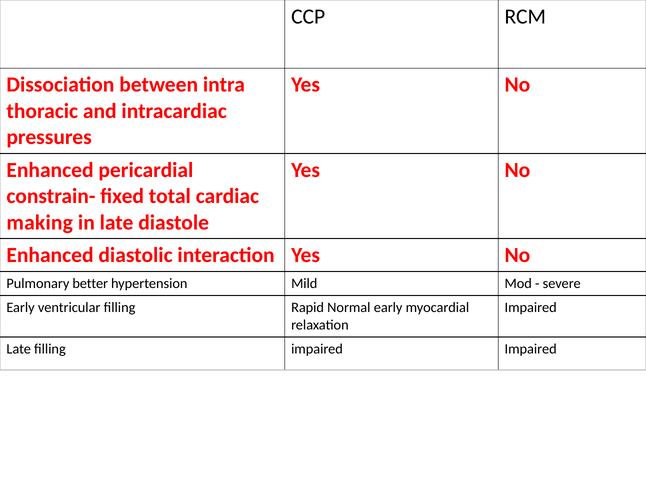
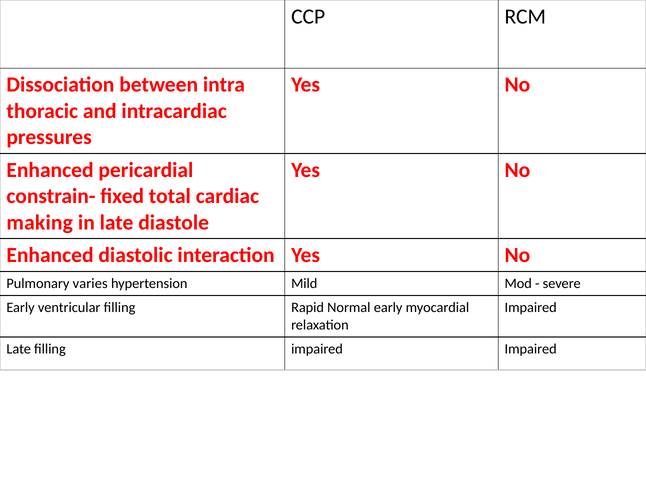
better: better -> varies (90, 284)
